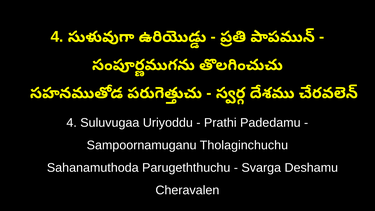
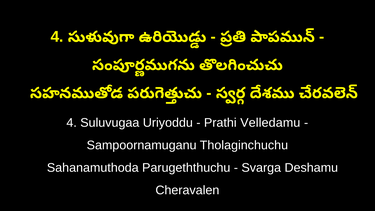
Padedamu: Padedamu -> Velledamu (270, 123)
